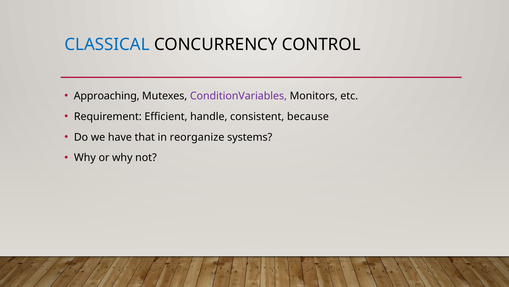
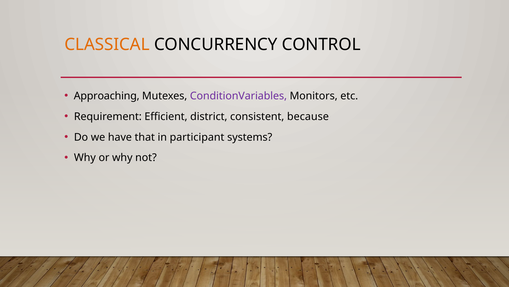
CLASSICAL colour: blue -> orange (107, 45)
handle: handle -> district (209, 116)
reorganize: reorganize -> participant (197, 137)
